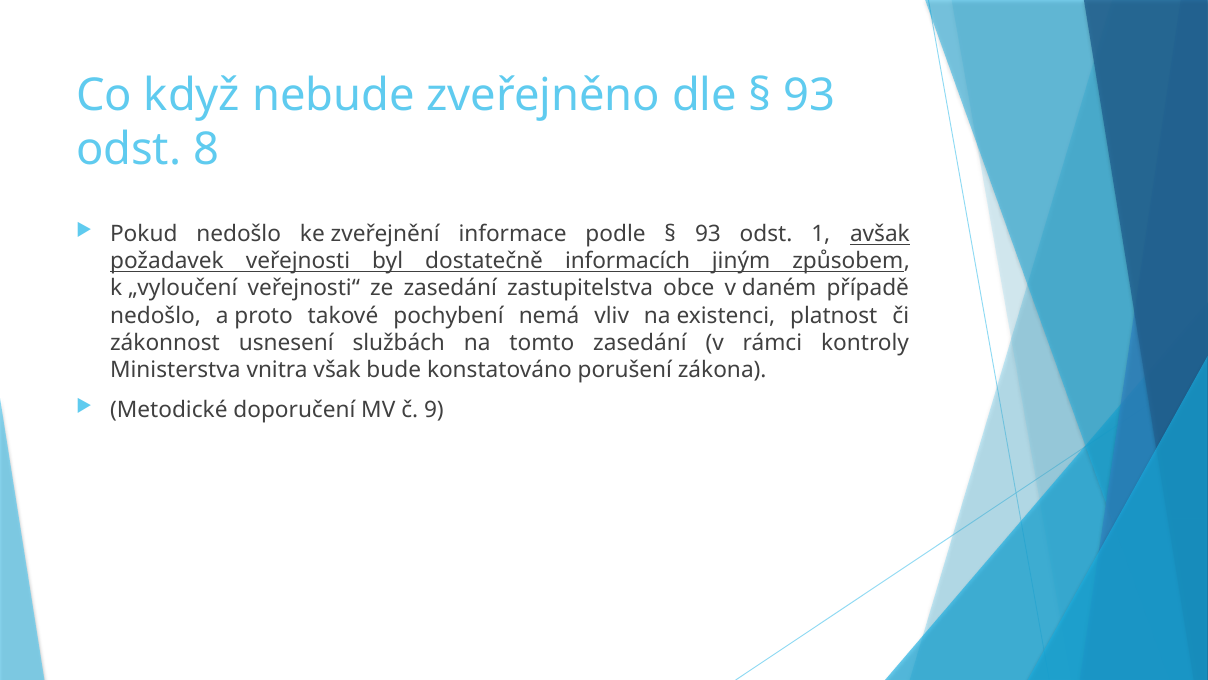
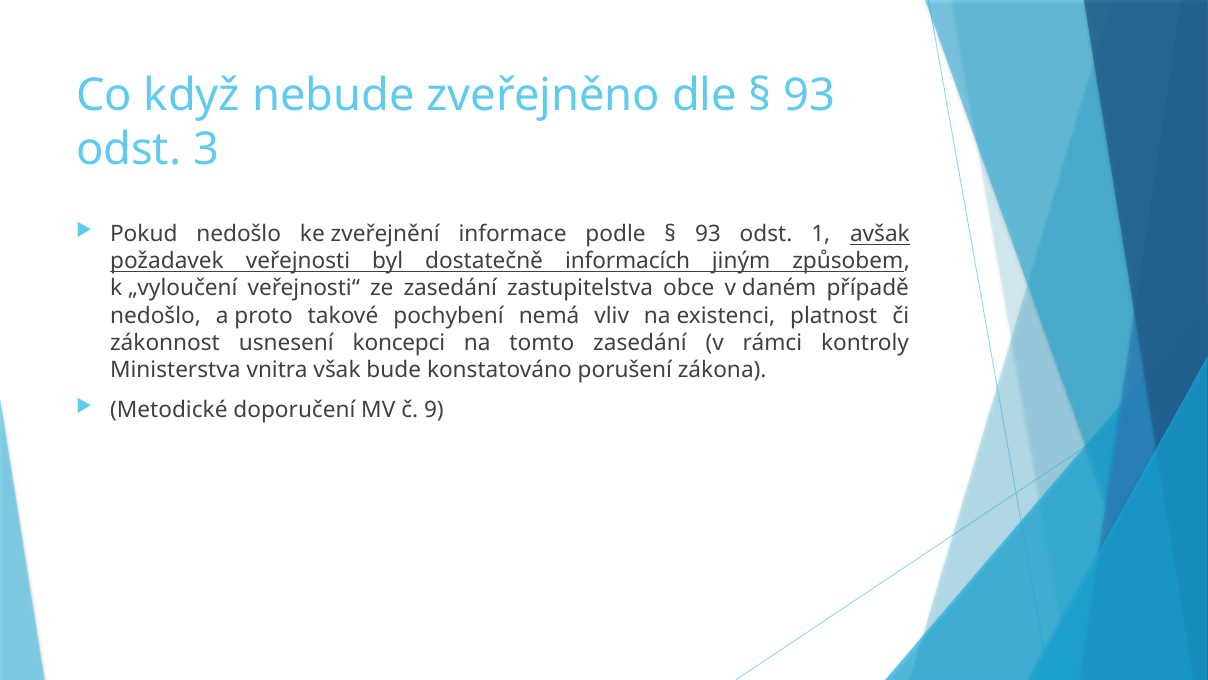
8: 8 -> 3 (206, 150)
službách: službách -> koncepci (399, 343)
